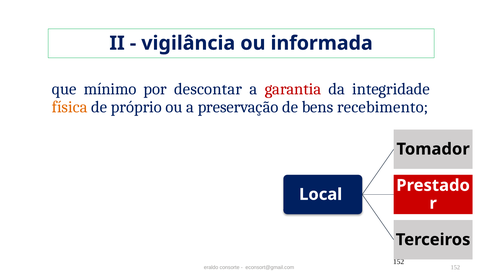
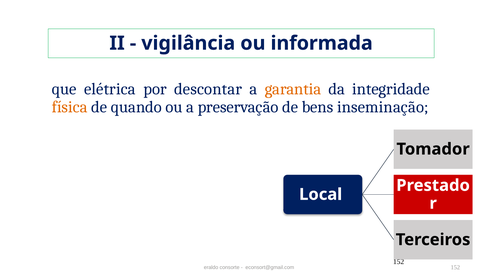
mínimo: mínimo -> elétrica (110, 89)
garantia colour: red -> orange (293, 89)
próprio: próprio -> quando (136, 107)
recebimento: recebimento -> inseminação (383, 107)
